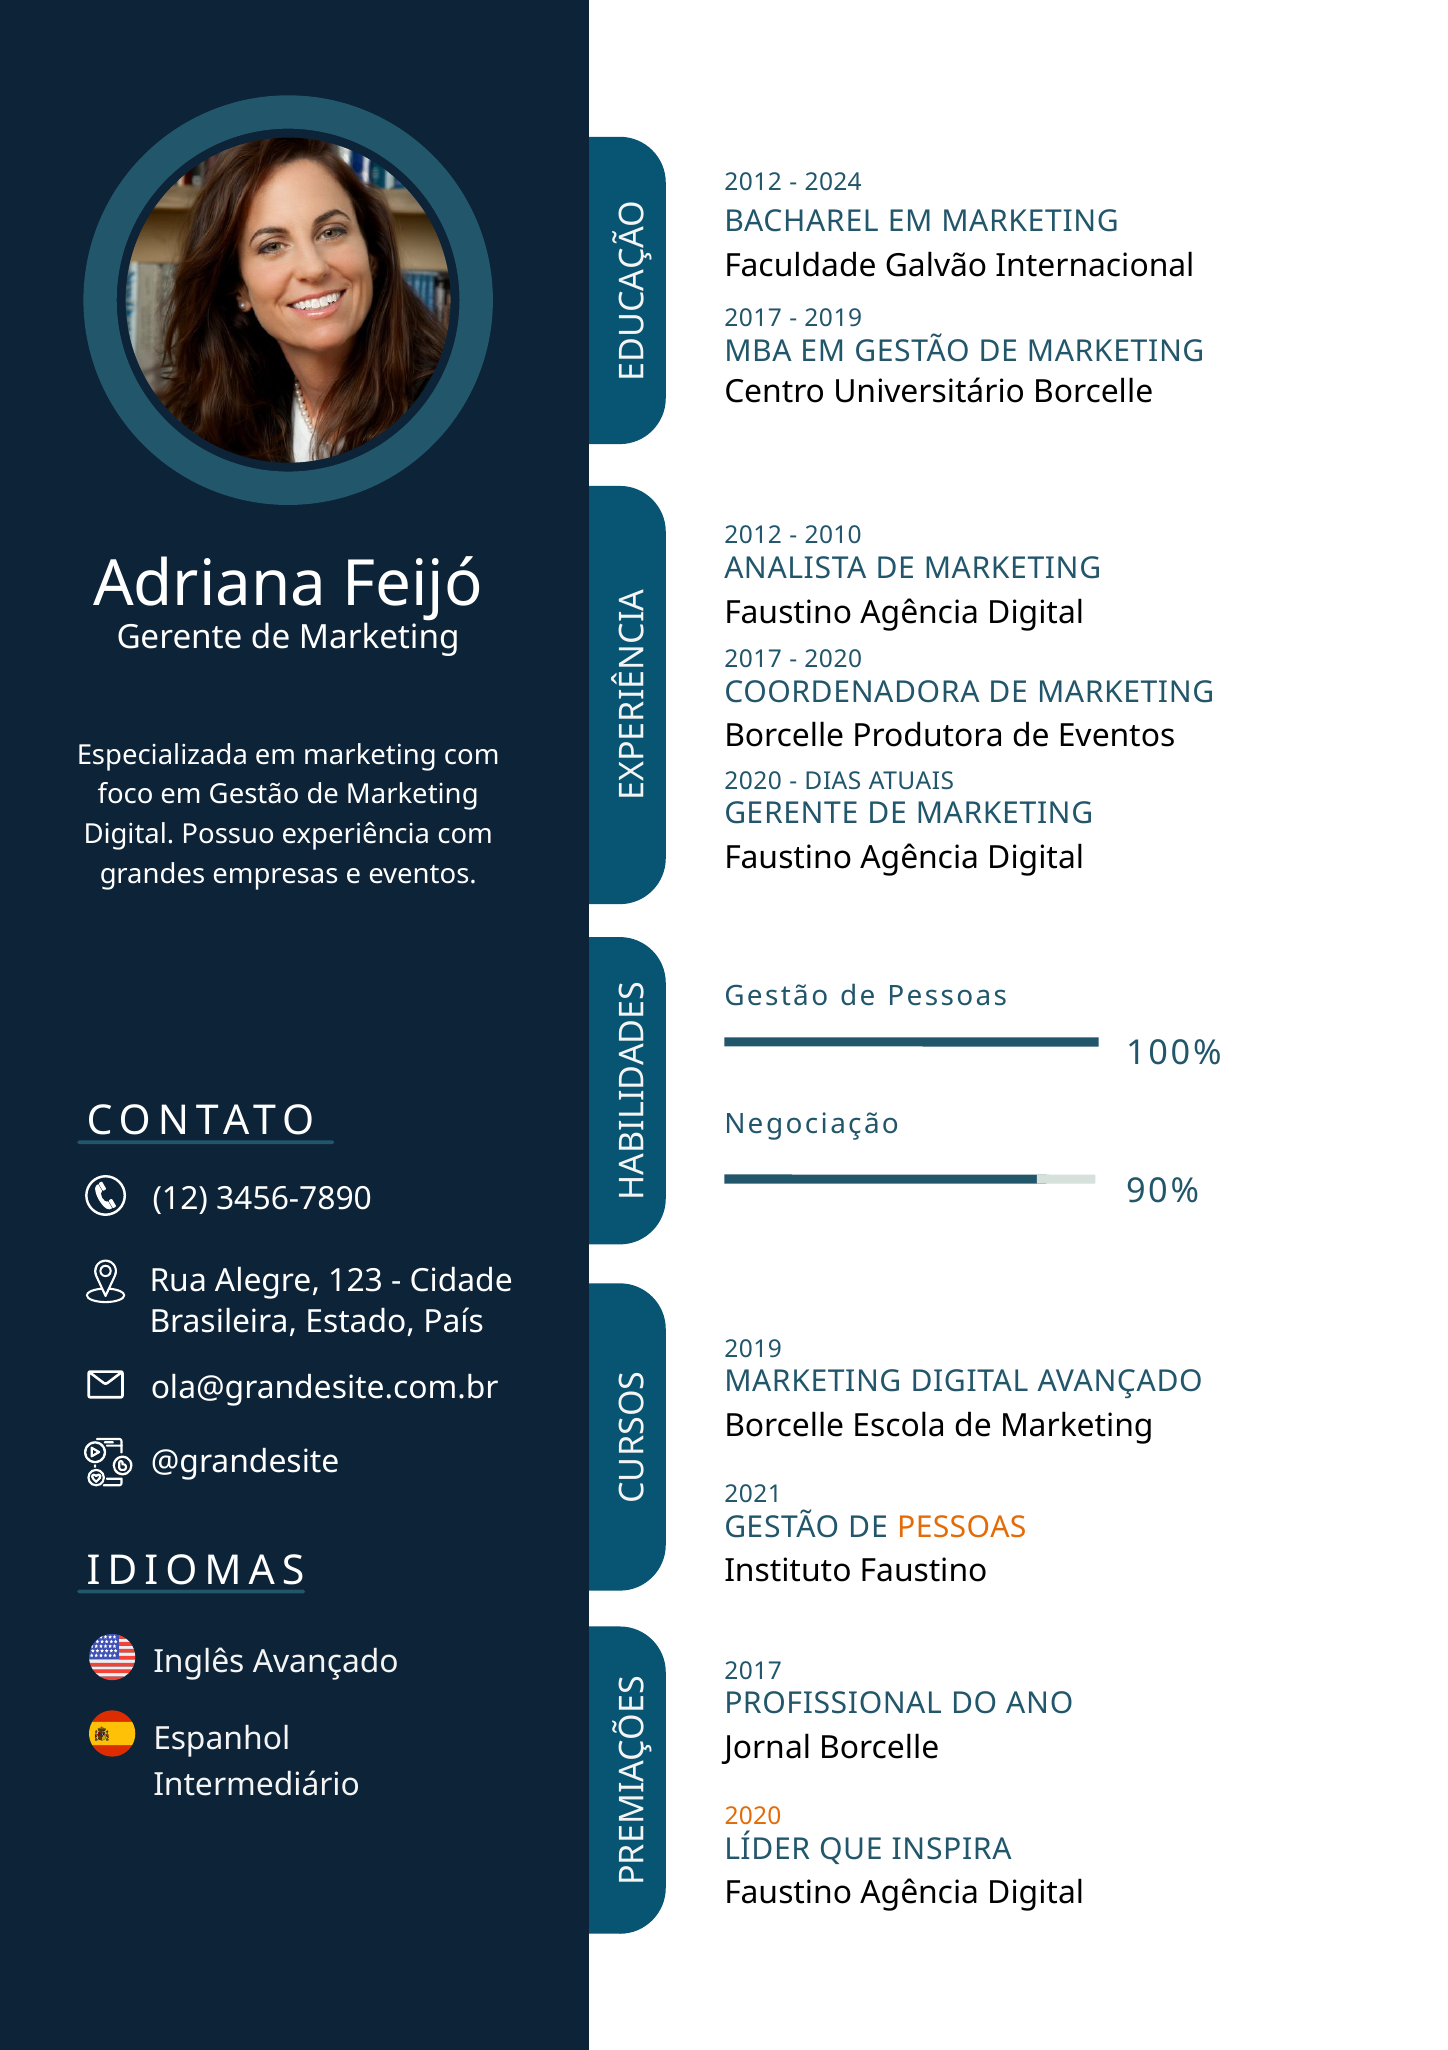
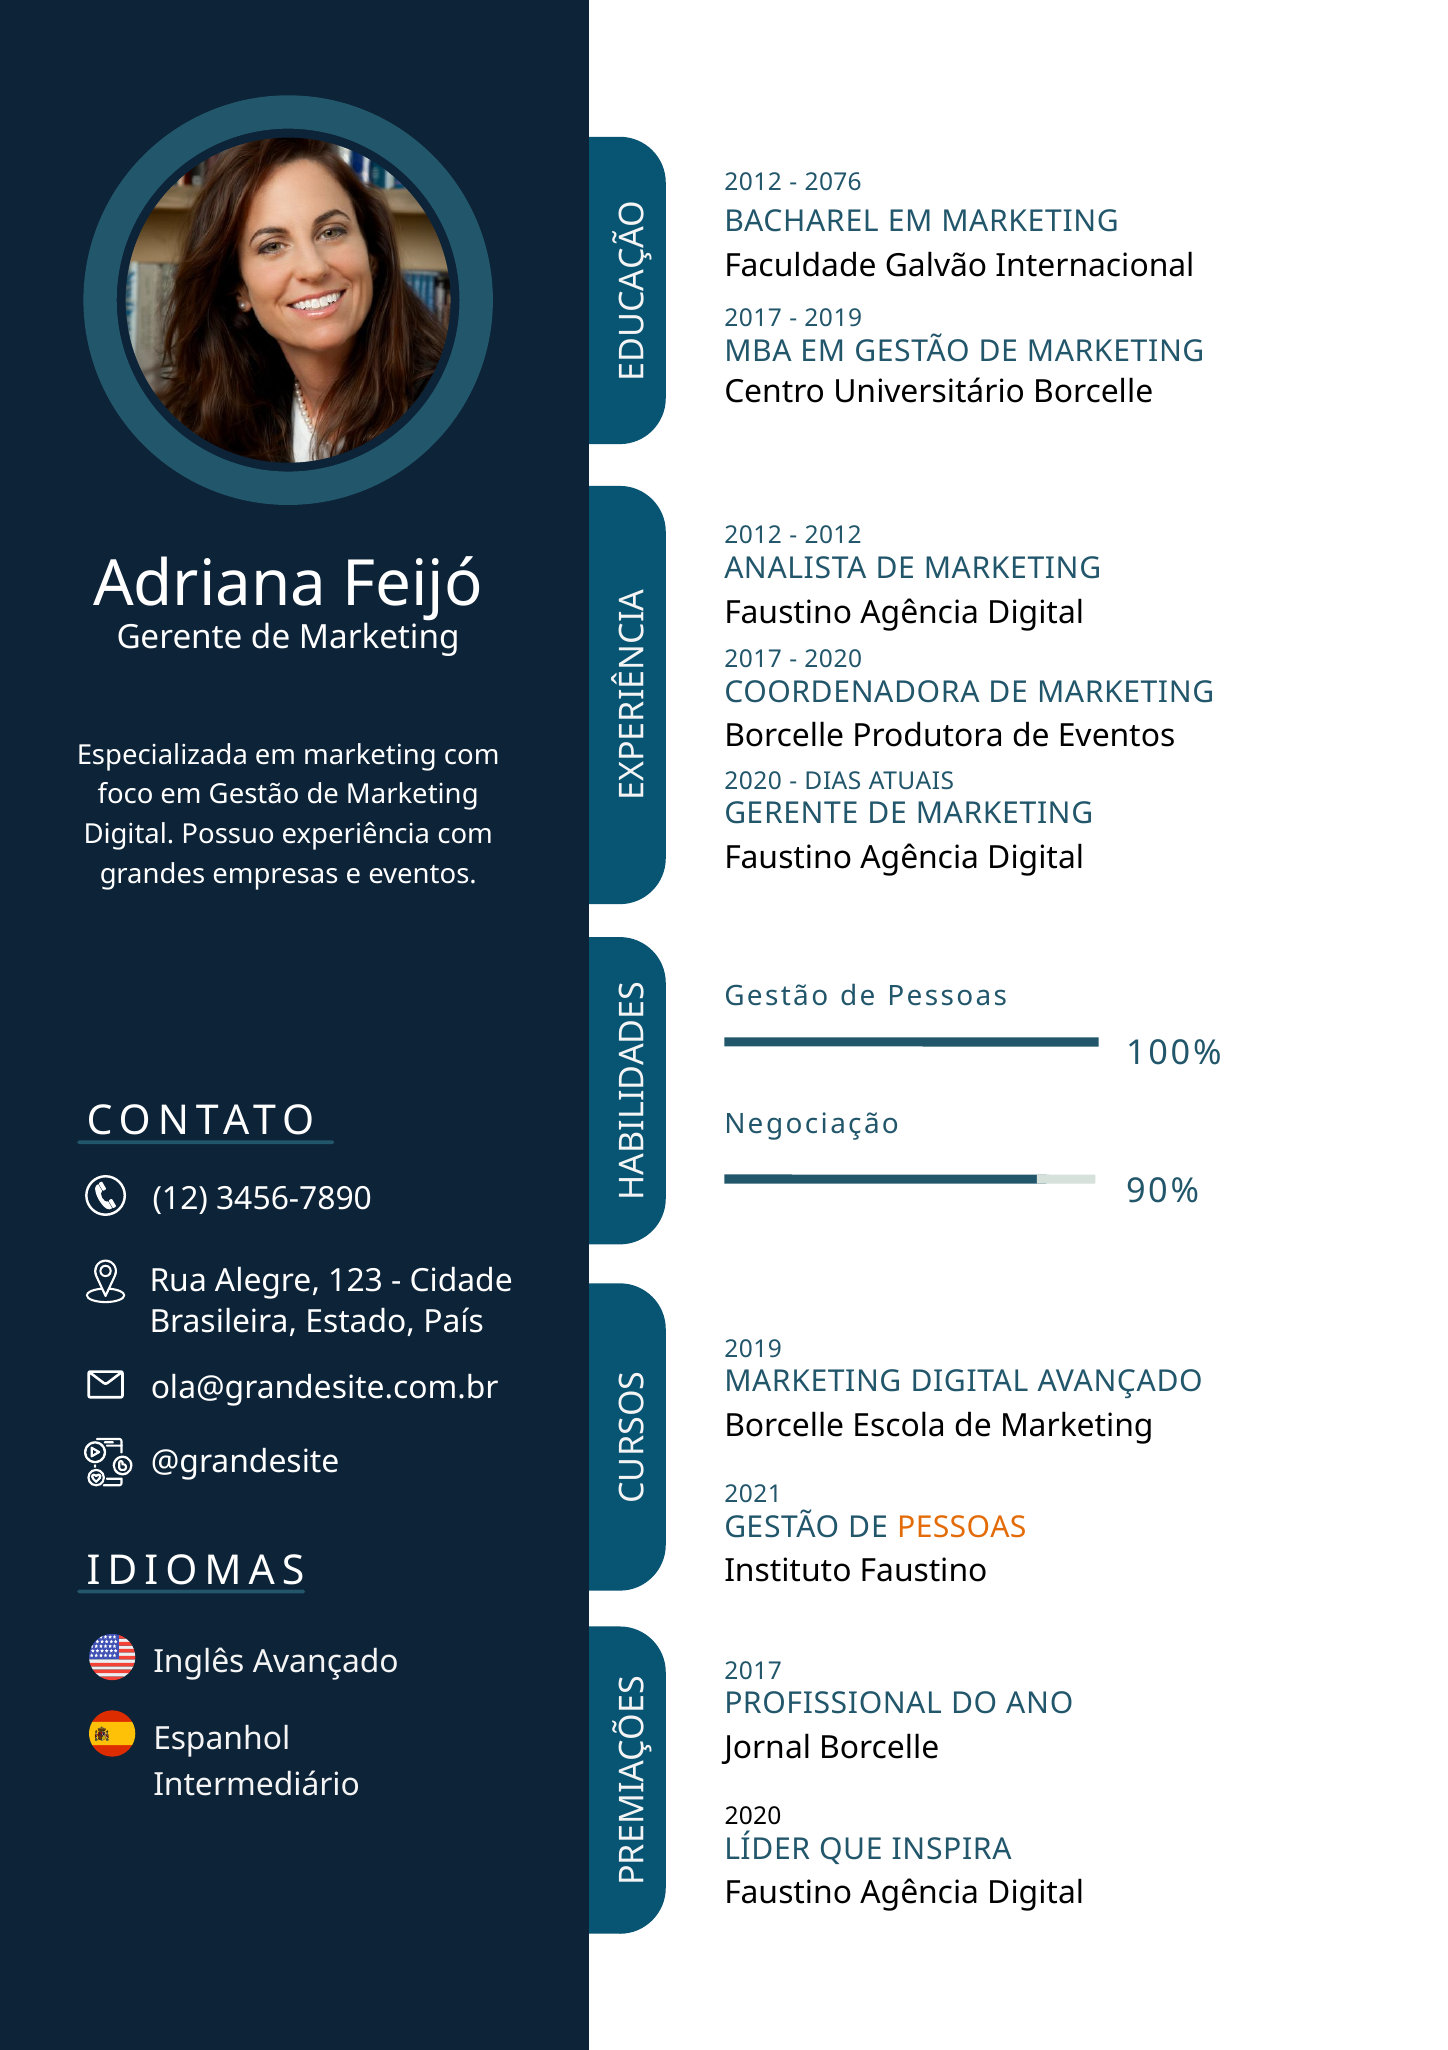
2024: 2024 -> 2076 (833, 182)
2010: 2010 -> 2012 (833, 536)
2020 colour: orange -> black (753, 1816)
